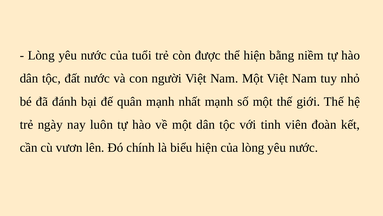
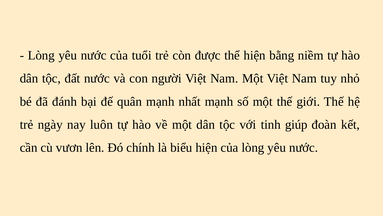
viên: viên -> giúp (296, 124)
